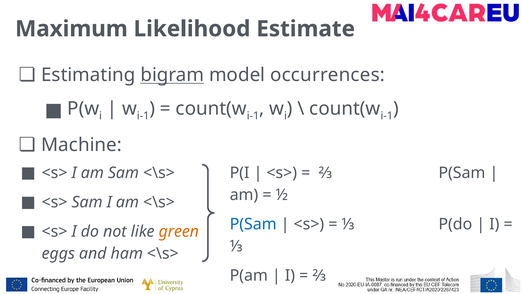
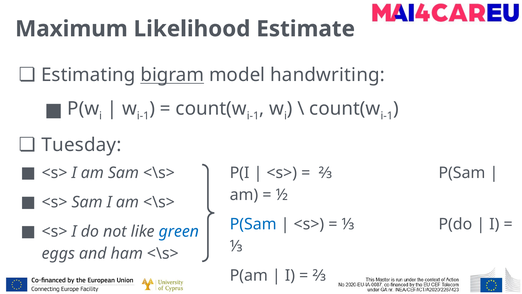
occurrences: occurrences -> handwriting (328, 75)
Machine: Machine -> Tuesday (81, 145)
green colour: orange -> blue (179, 231)
